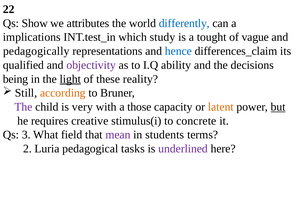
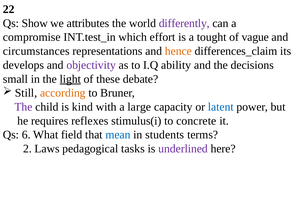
differently colour: blue -> purple (184, 23)
implications: implications -> compromise (32, 37)
study: study -> effort (163, 37)
pedagogically: pedagogically -> circumstances (36, 51)
hence colour: blue -> orange (178, 51)
qualified: qualified -> develops (23, 65)
being: being -> small (15, 79)
reality: reality -> debate (141, 79)
very: very -> kind (82, 107)
those: those -> large (139, 107)
latent colour: orange -> blue (221, 107)
but underline: present -> none (278, 107)
creative: creative -> reflexes (90, 121)
3: 3 -> 6 (26, 134)
mean colour: purple -> blue (118, 134)
Luria: Luria -> Laws (47, 148)
